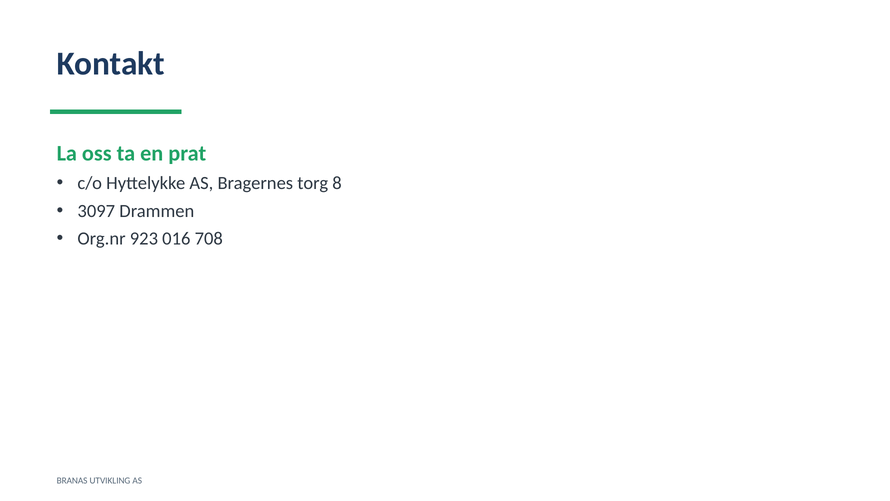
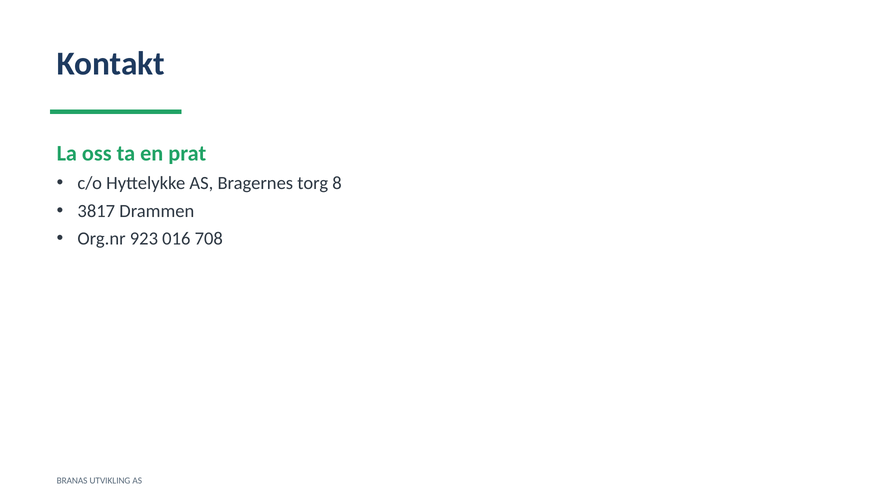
3097: 3097 -> 3817 (96, 211)
